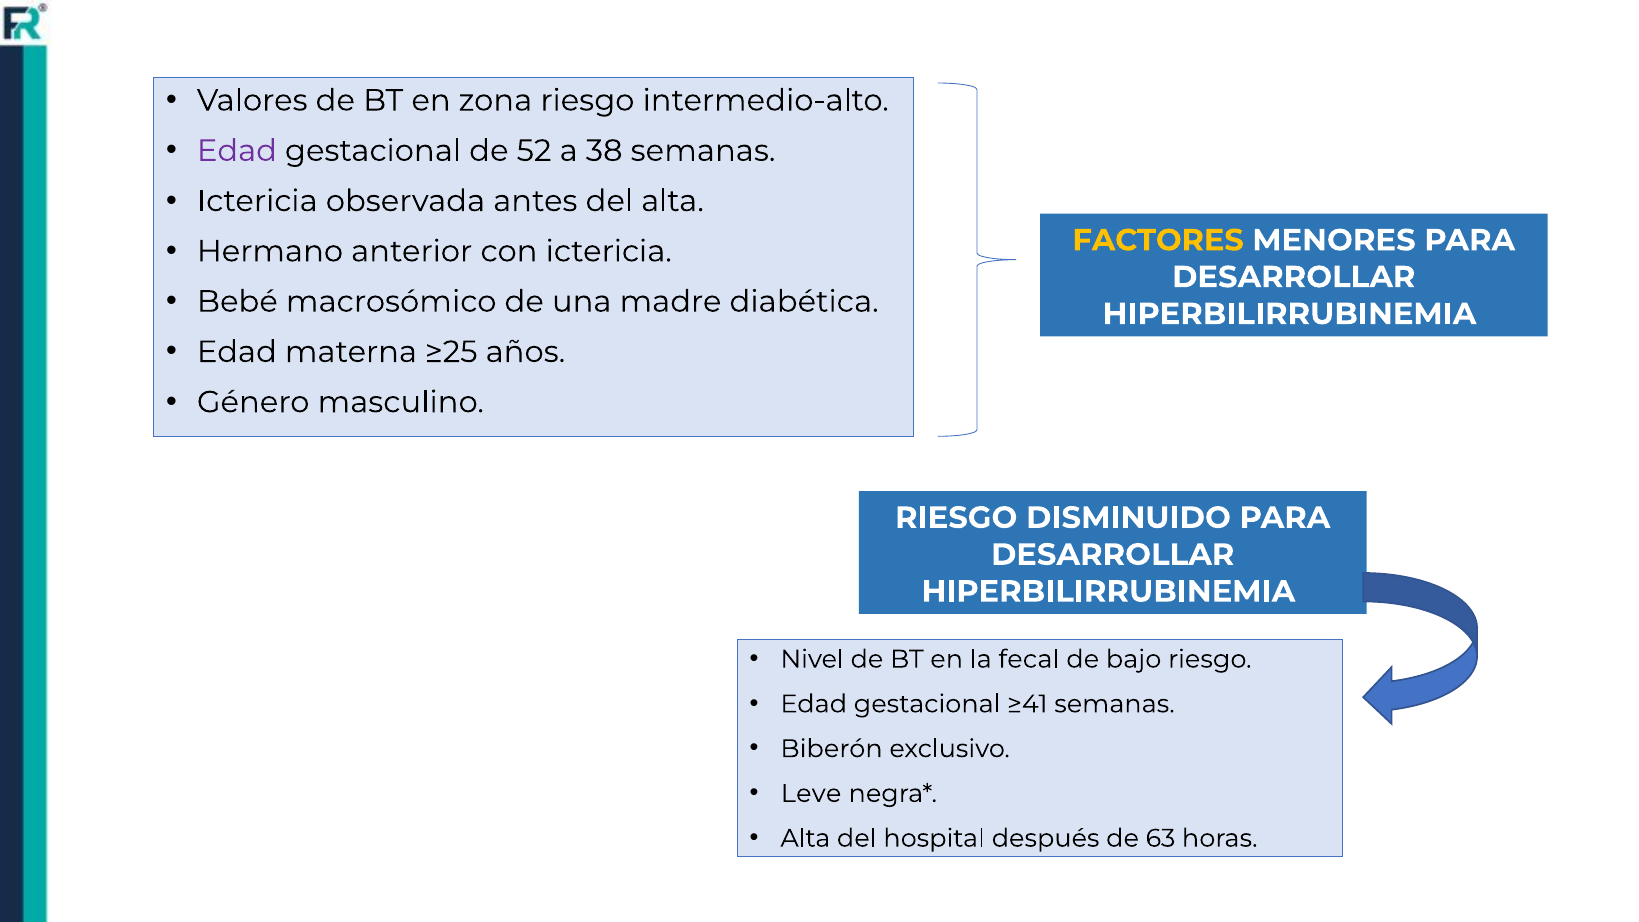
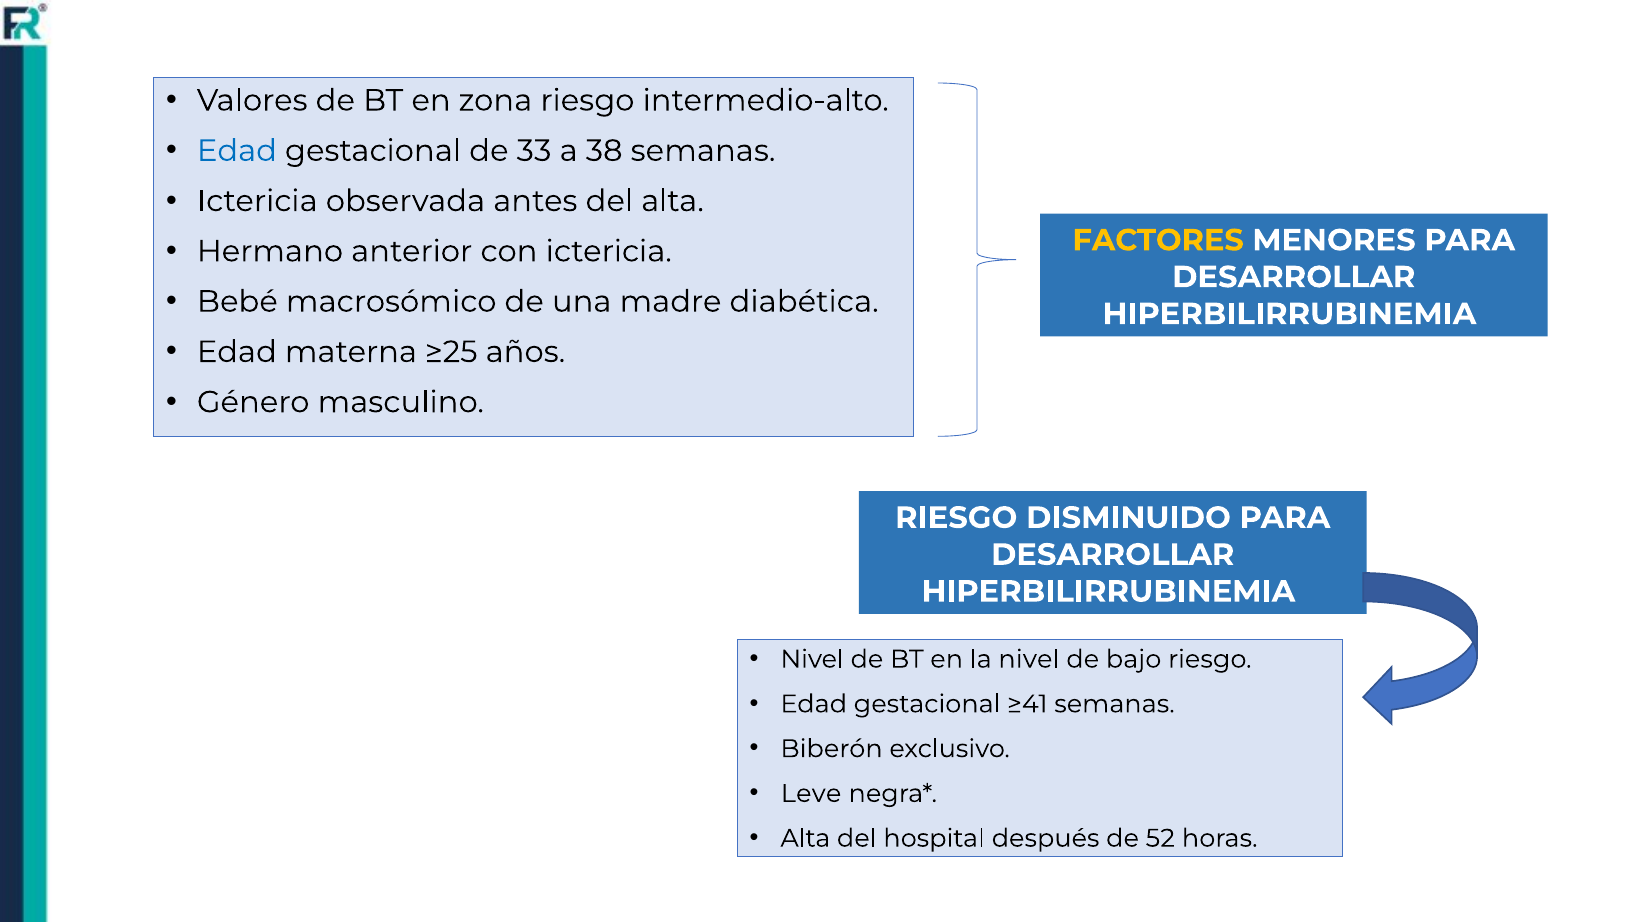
Edad colour: purple -> blue (237, 151)
52: 52 -> 33 (534, 151)
la fecal: fecal -> nivel (1029, 659)
63: 63 -> 52 (1160, 838)
